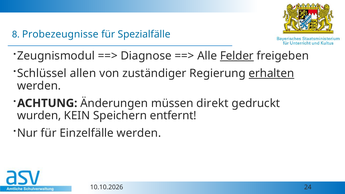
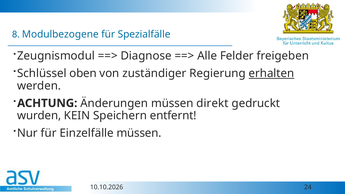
Probezeugnisse: Probezeugnisse -> Modulbezogene (60, 34)
Felder underline: present -> none (237, 56)
allen: allen -> oben (83, 73)
Einzelfälle werden: werden -> müssen (139, 133)
